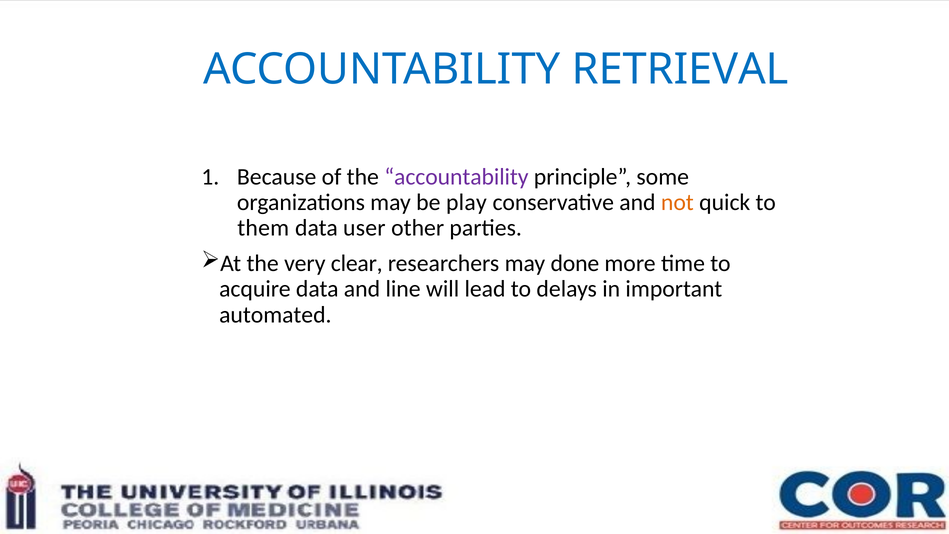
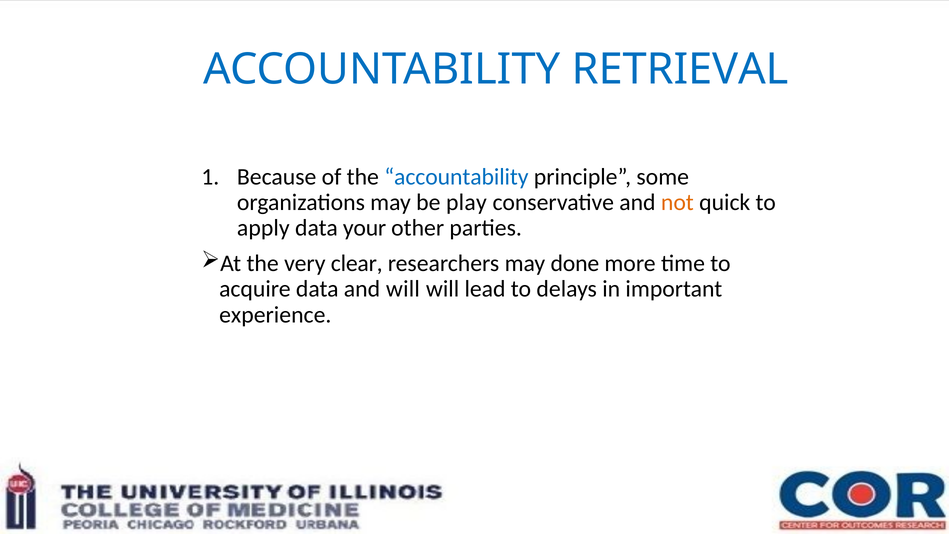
accountability colour: purple -> blue (456, 177)
them: them -> apply (263, 228)
user: user -> your (365, 228)
and line: line -> will (403, 289)
automated: automated -> experience (275, 315)
